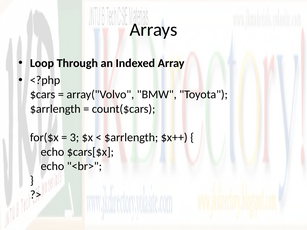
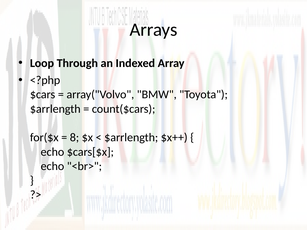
3: 3 -> 8 (74, 138)
